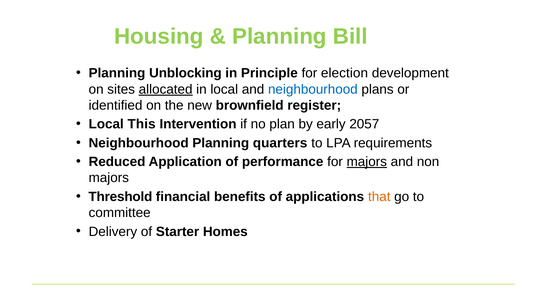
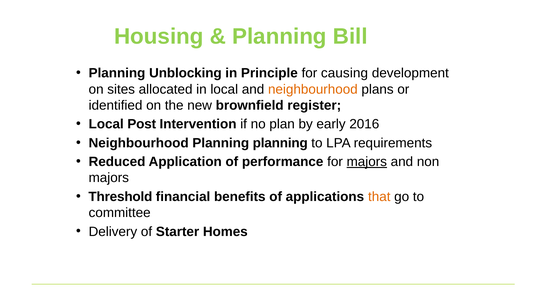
election: election -> causing (344, 73)
allocated underline: present -> none (166, 90)
neighbourhood colour: blue -> orange (313, 90)
This: This -> Post (142, 124)
2057: 2057 -> 2016 (364, 124)
Planning quarters: quarters -> planning (280, 143)
